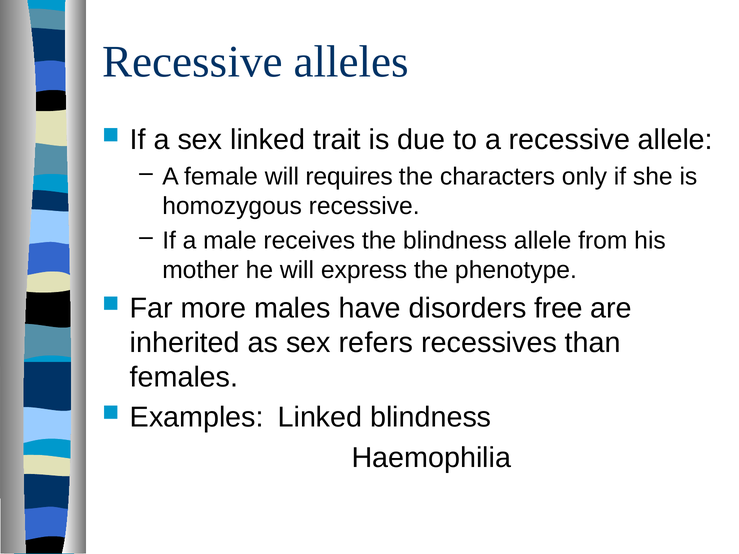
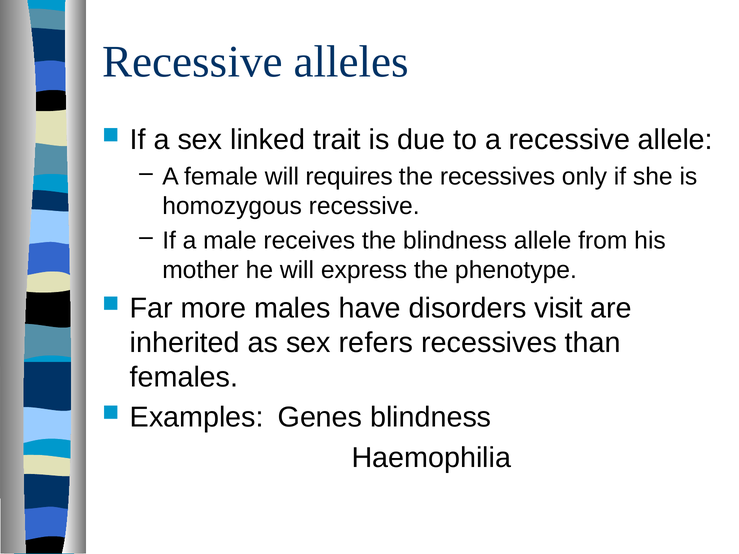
the characters: characters -> recessives (498, 177)
free: free -> visit (559, 308)
Examples Linked: Linked -> Genes (320, 418)
